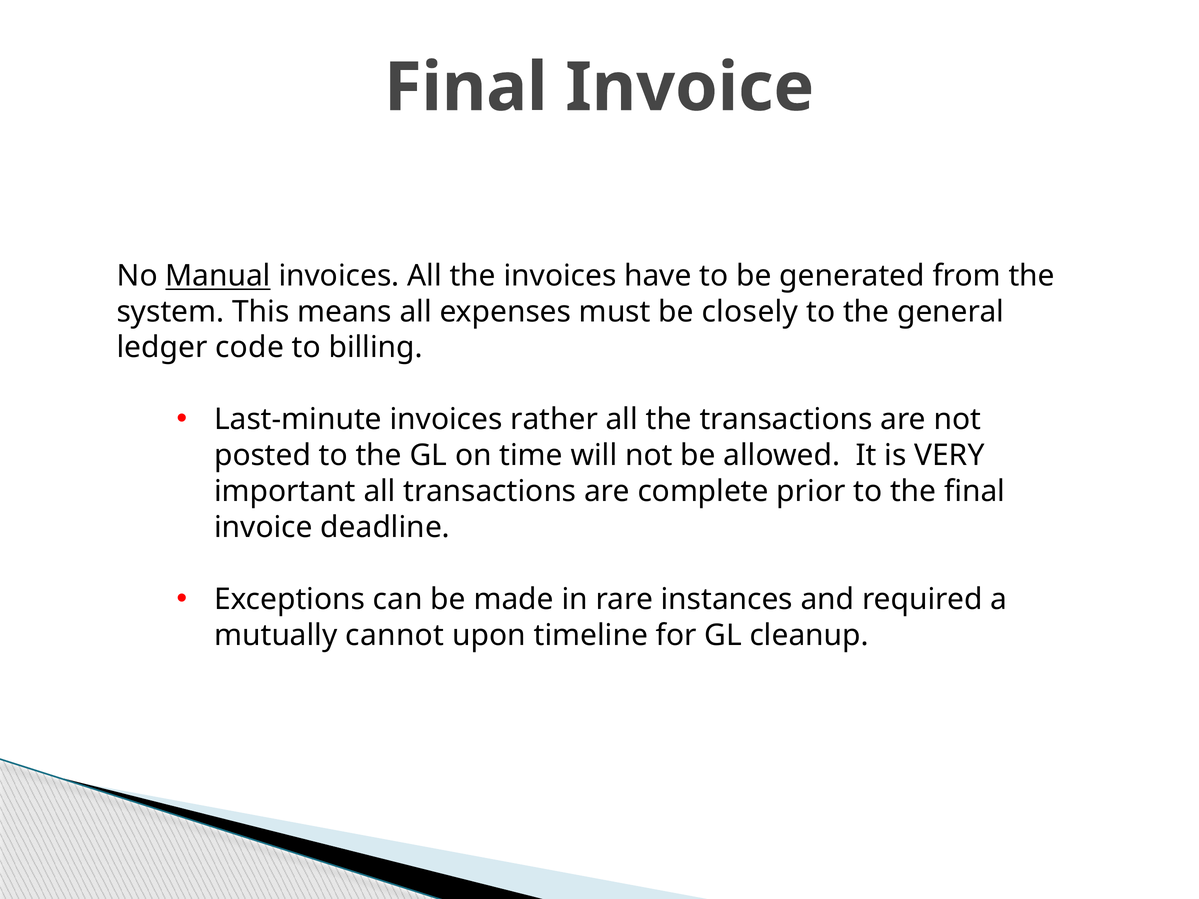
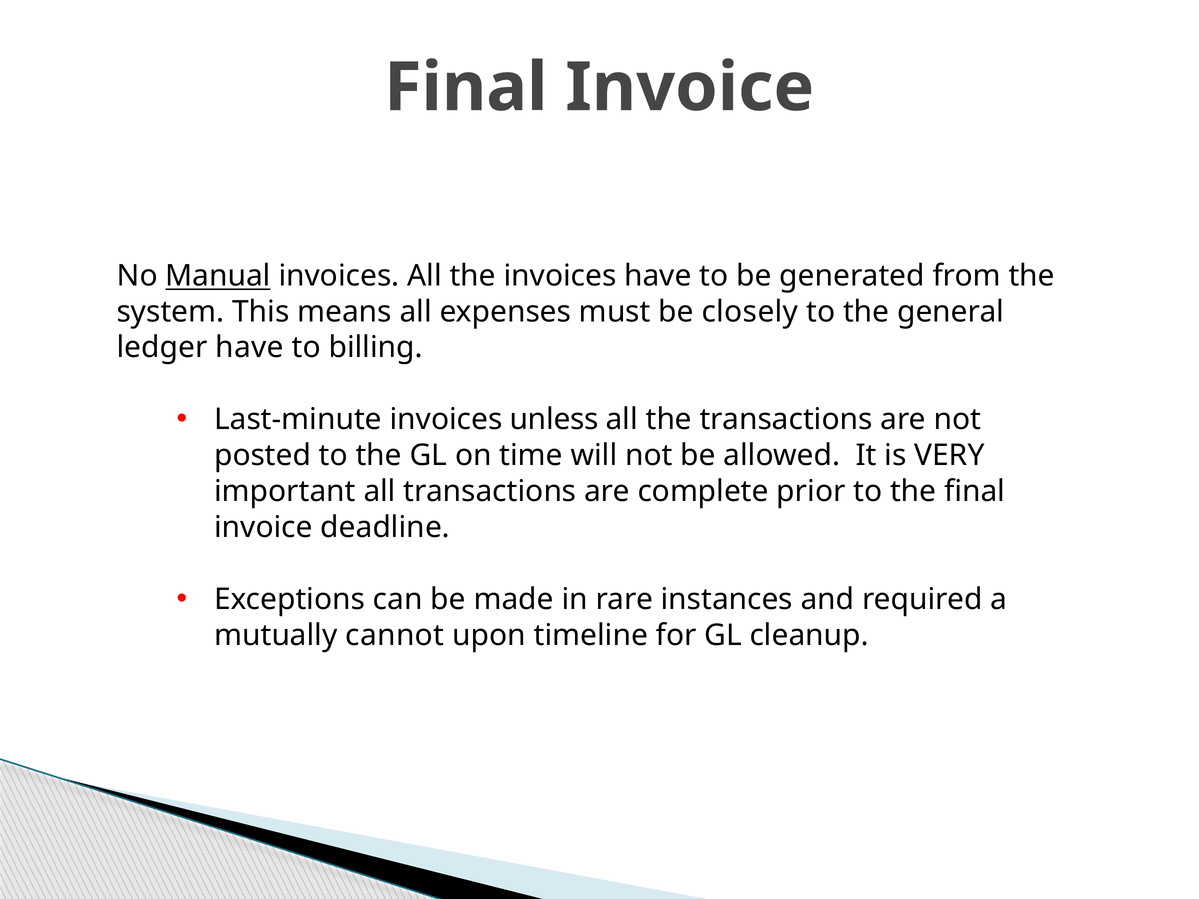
ledger code: code -> have (250, 348)
rather: rather -> unless (554, 420)
